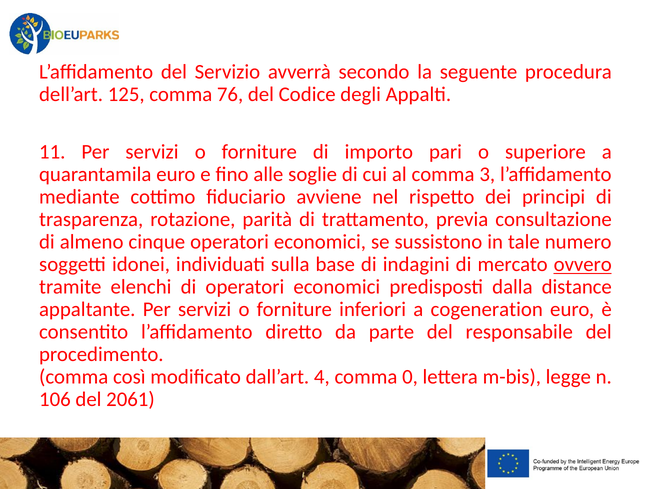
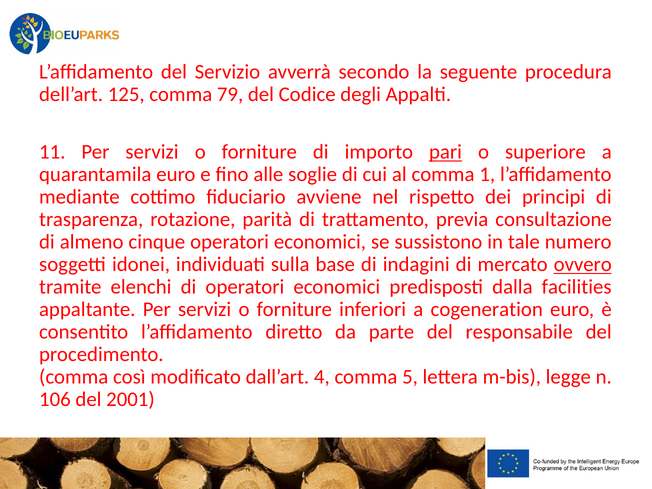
76: 76 -> 79 (230, 94)
pari underline: none -> present (445, 152)
3: 3 -> 1 (487, 175)
distance: distance -> facilities (577, 287)
0: 0 -> 5 (410, 377)
2061: 2061 -> 2001 (130, 399)
